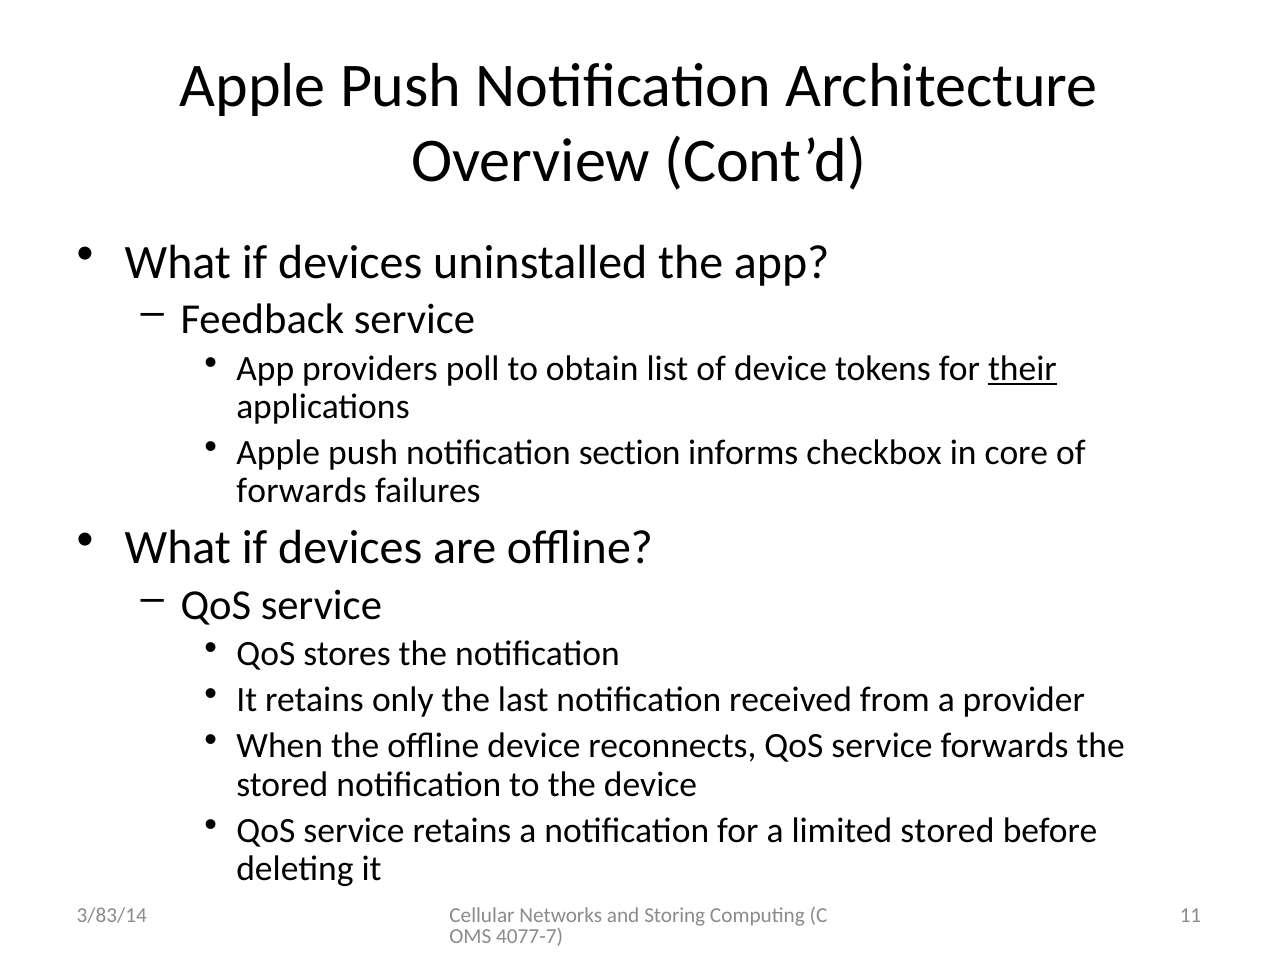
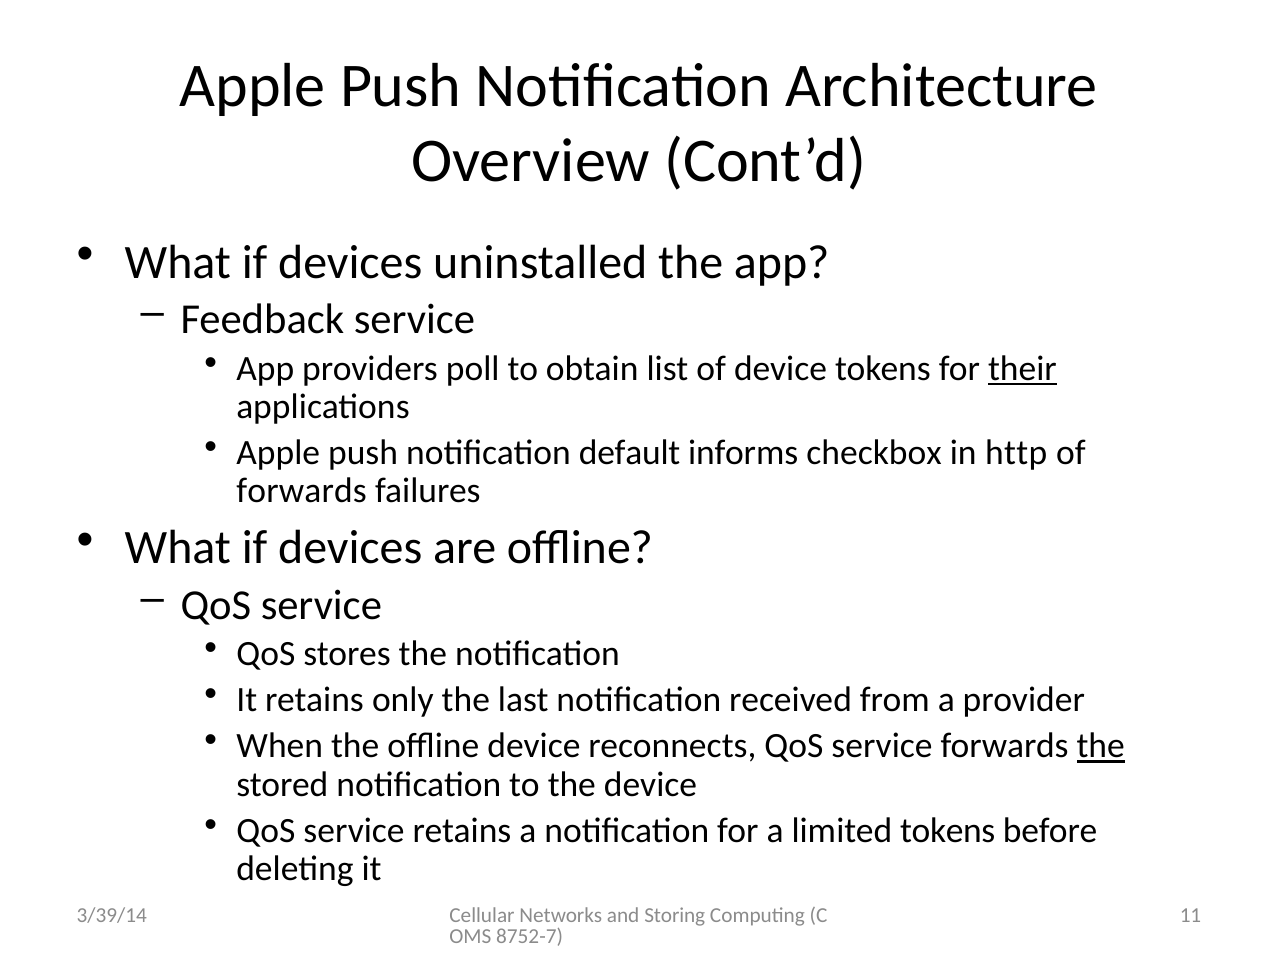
section: section -> default (630, 453)
core: core -> http (1016, 453)
the underline: none -> present (1101, 746)
limited stored: stored -> tokens (948, 830)
3/83/14: 3/83/14 -> 3/39/14 (112, 915)
4077-7: 4077-7 -> 8752-7 (530, 936)
